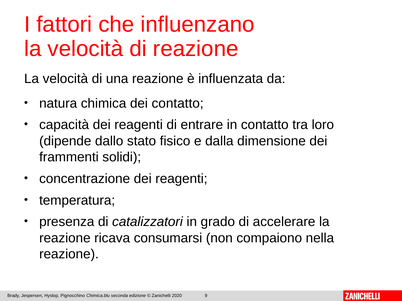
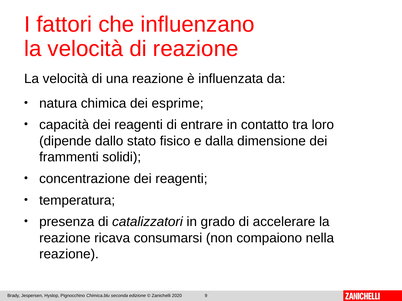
dei contatto: contatto -> esprime (178, 103)
